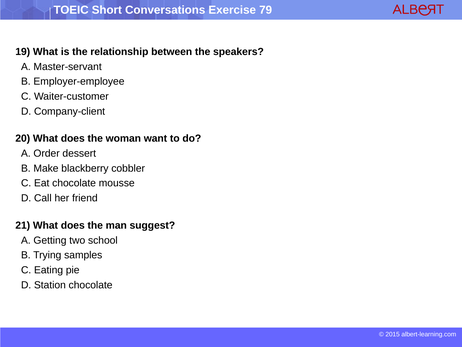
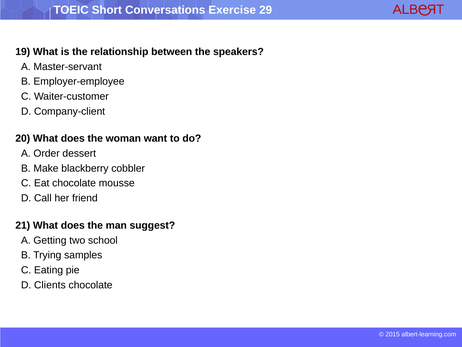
79: 79 -> 29 (266, 10)
Station: Station -> Clients (50, 285)
